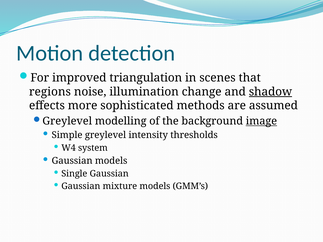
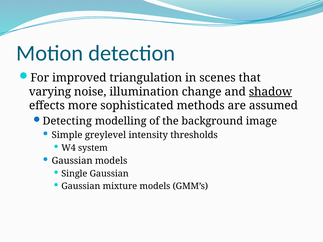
regions: regions -> varying (50, 92)
Greylevel: Greylevel -> Detecting (67, 121)
image underline: present -> none (261, 121)
